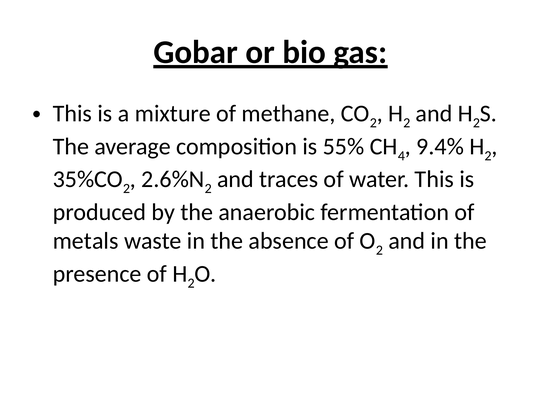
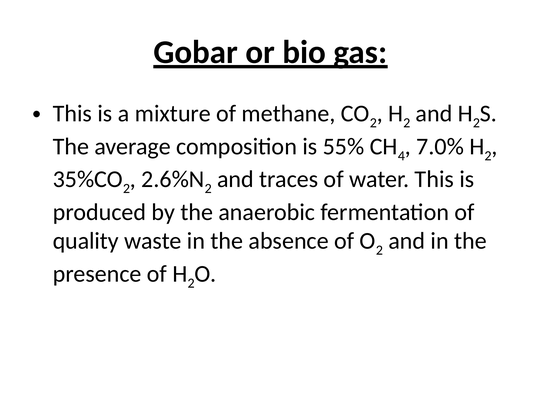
9.4%: 9.4% -> 7.0% (440, 146)
metals: metals -> quality (86, 241)
